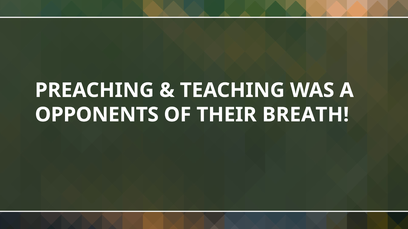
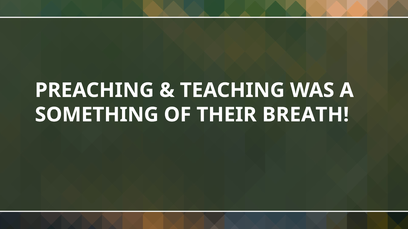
OPPONENTS: OPPONENTS -> SOMETHING (97, 115)
